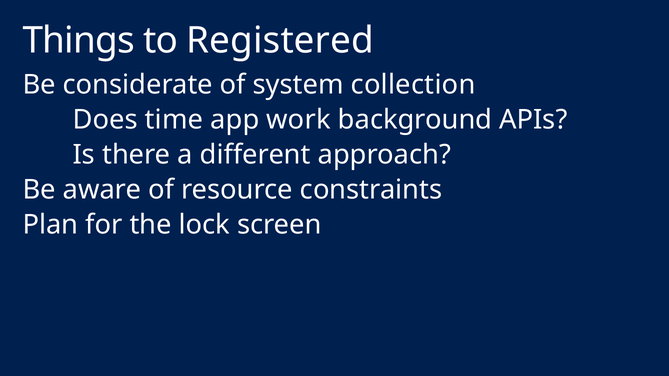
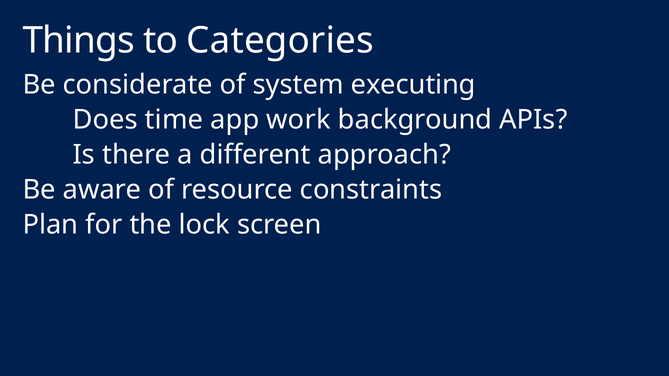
Registered: Registered -> Categories (280, 41)
collection: collection -> executing (413, 85)
